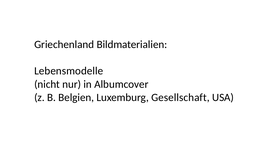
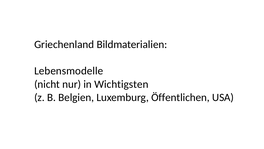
Albumcover: Albumcover -> Wichtigsten (121, 84)
Gesellschaft: Gesellschaft -> Öffentlichen (180, 97)
